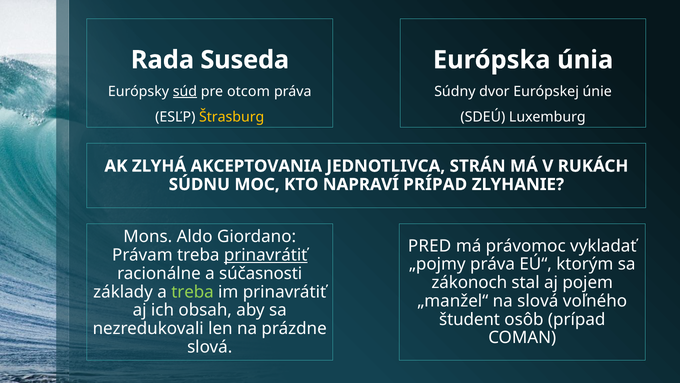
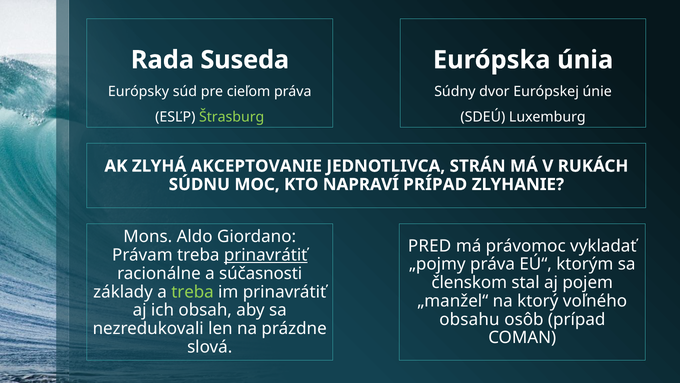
súd underline: present -> none (185, 91)
otcom: otcom -> cieľom (249, 91)
Štrasburg colour: yellow -> light green (232, 117)
AKCEPTOVANIA: AKCEPTOVANIA -> AKCEPTOVANIE (256, 166)
zákonoch: zákonoch -> členskom (469, 282)
na slová: slová -> ktorý (538, 301)
študent: študent -> obsahu (469, 319)
